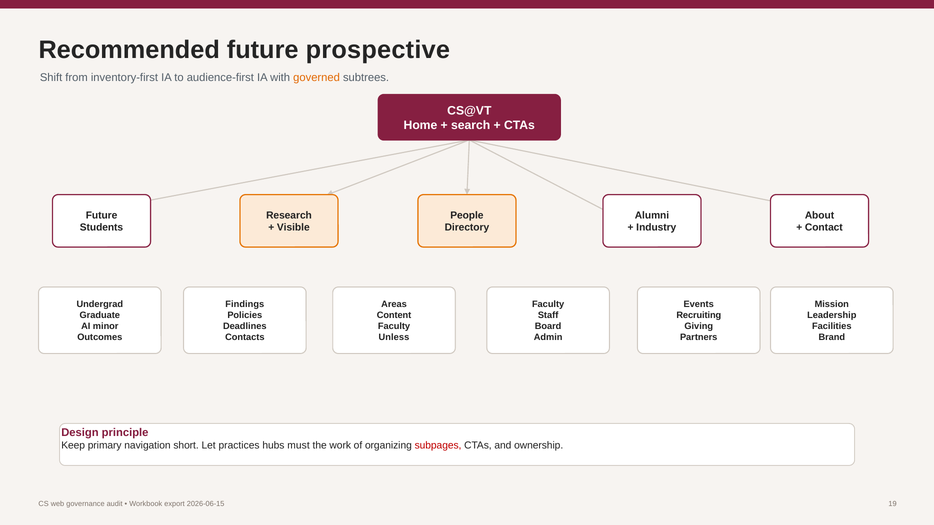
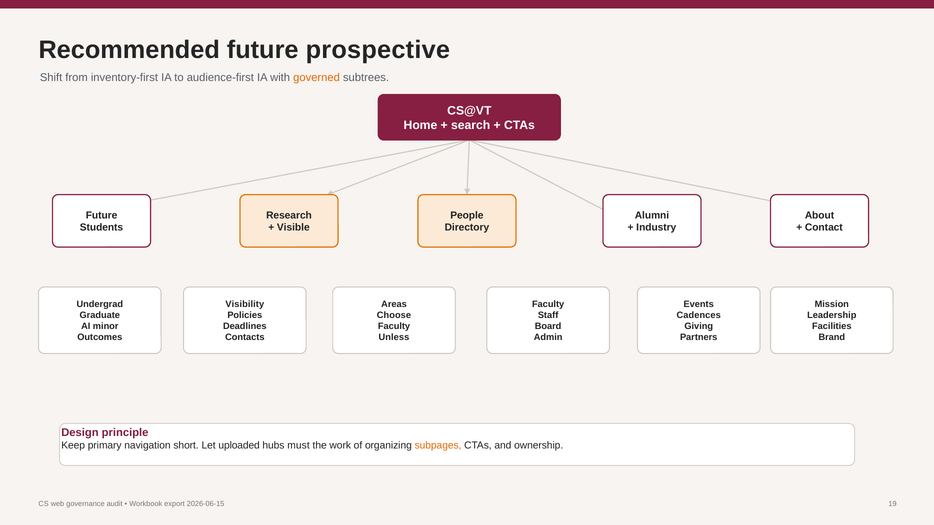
Findings: Findings -> Visibility (245, 305)
Content: Content -> Choose (394, 316)
Recruiting: Recruiting -> Cadences (699, 316)
practices: practices -> uploaded (239, 446)
subpages colour: red -> orange (438, 446)
